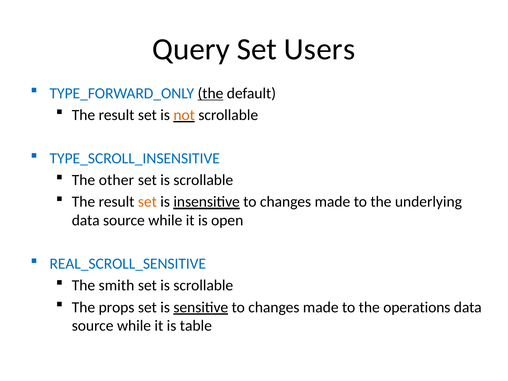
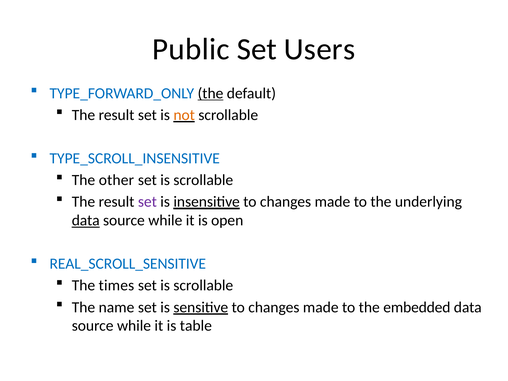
Query: Query -> Public (191, 49)
set colour: orange -> purple (147, 202)
data underline: none -> present (86, 220)
smith: smith -> times (116, 286)
props: props -> name (116, 307)
operations: operations -> embedded (417, 307)
